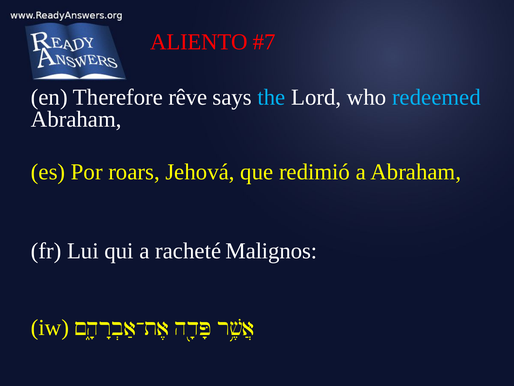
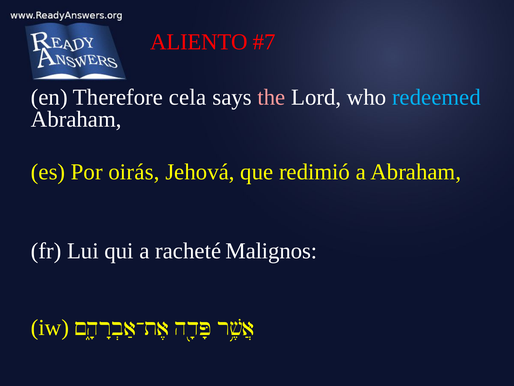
rêve: rêve -> cela (188, 97)
the colour: light blue -> pink (271, 97)
roars: roars -> oirás (134, 172)
